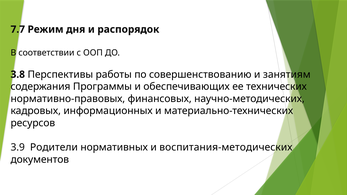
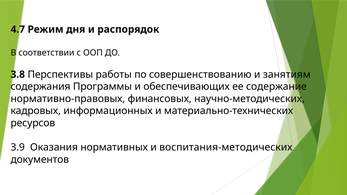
7.7: 7.7 -> 4.7 (18, 29)
технических: технических -> содержание (276, 87)
Родители: Родители -> Оказания (54, 147)
